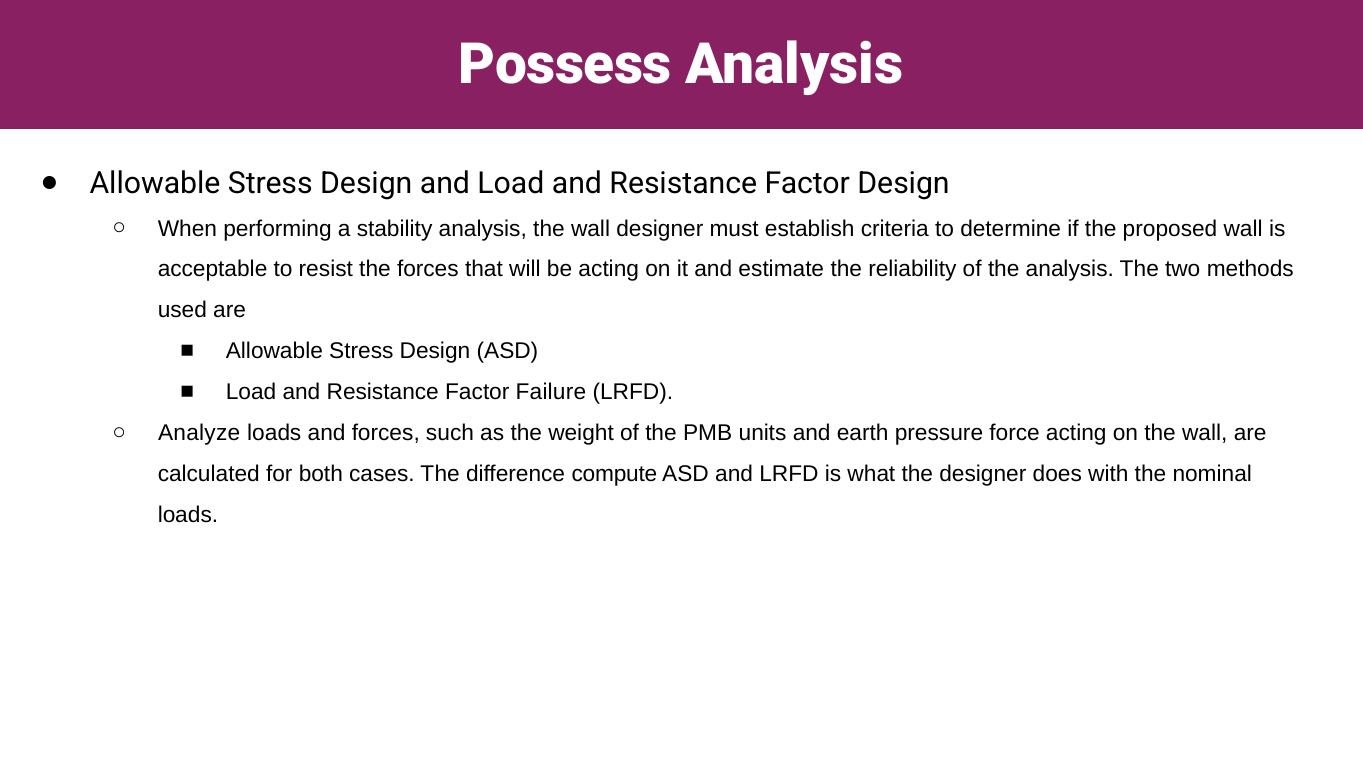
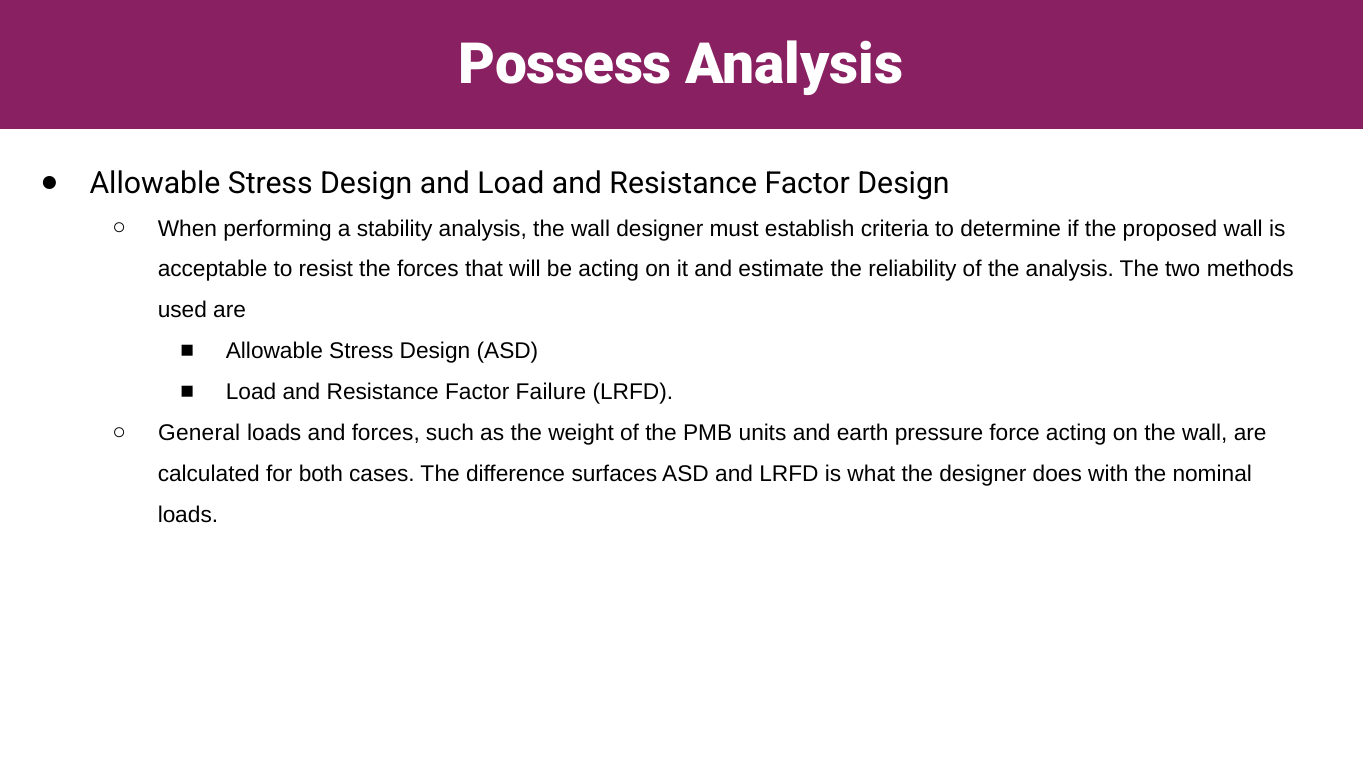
Analyze: Analyze -> General (199, 433)
compute: compute -> surfaces (614, 474)
